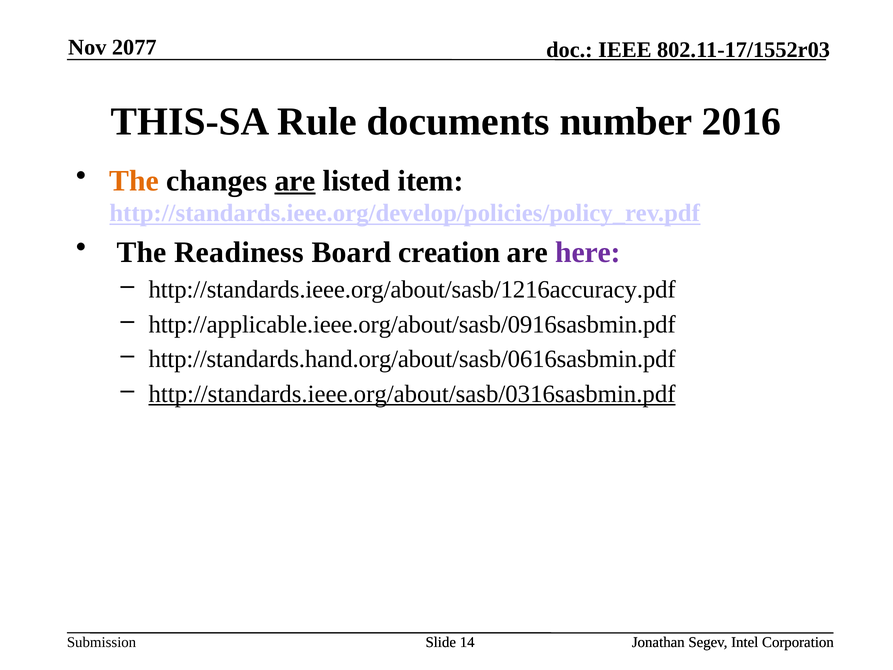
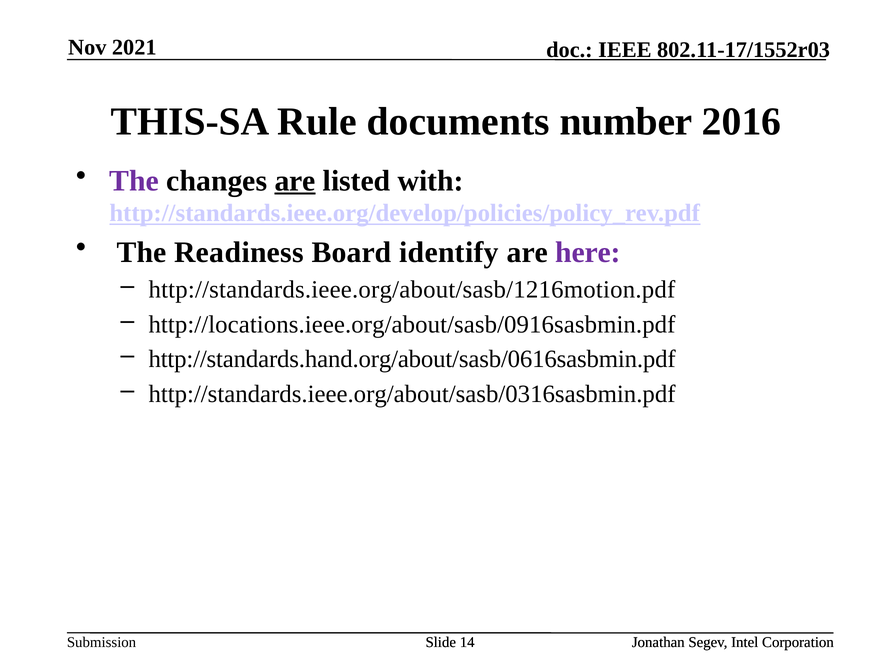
2077: 2077 -> 2021 (134, 47)
The colour: orange -> purple (134, 181)
item: item -> with (431, 181)
creation: creation -> identify (449, 252)
http://standards.ieee.org/about/sasb/1216accuracy.pdf: http://standards.ieee.org/about/sasb/1216accuracy.pdf -> http://standards.ieee.org/about/sasb/1216motion.pdf (412, 290)
http://applicable.ieee.org/about/sasb/0916sasbmin.pdf: http://applicable.ieee.org/about/sasb/0916sasbmin.pdf -> http://locations.ieee.org/about/sasb/0916sasbmin.pdf (412, 324)
http://standards.ieee.org/about/sasb/0316sasbmin.pdf underline: present -> none (412, 394)
